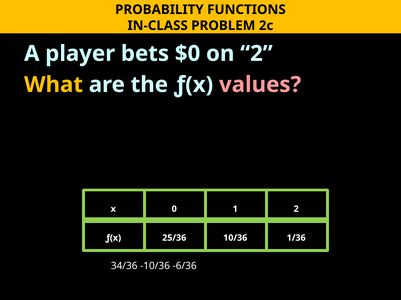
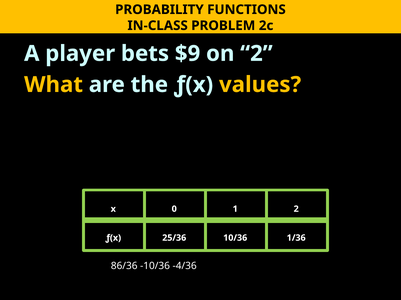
$0: $0 -> $9 (188, 54)
values colour: pink -> yellow (260, 85)
34/36: 34/36 -> 86/36 (124, 266)
-6/36: -6/36 -> -4/36 (185, 266)
